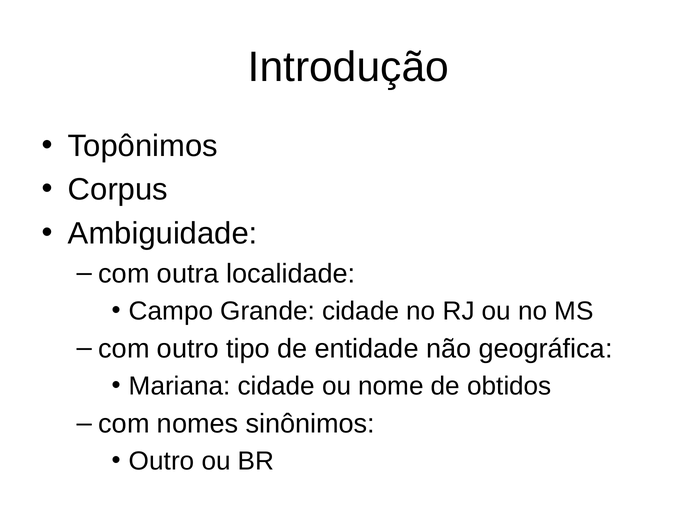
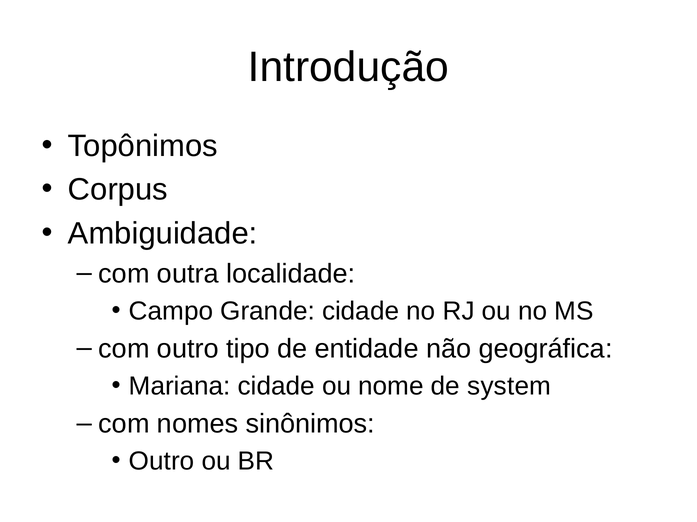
obtidos: obtidos -> system (509, 387)
